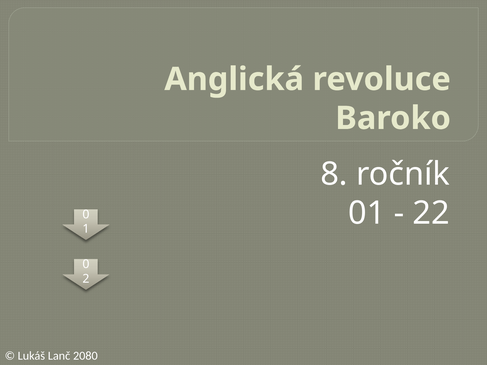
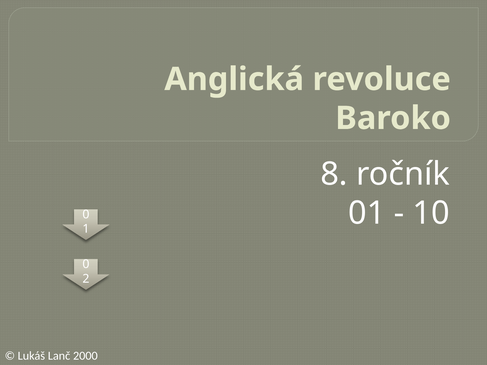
22: 22 -> 10 (431, 213)
2080: 2080 -> 2000 (85, 356)
